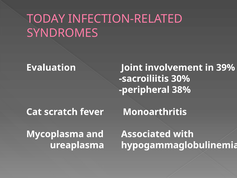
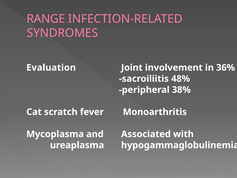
TODAY: TODAY -> RANGE (46, 19)
39%: 39% -> 36% (226, 68)
30%: 30% -> 48% (181, 79)
